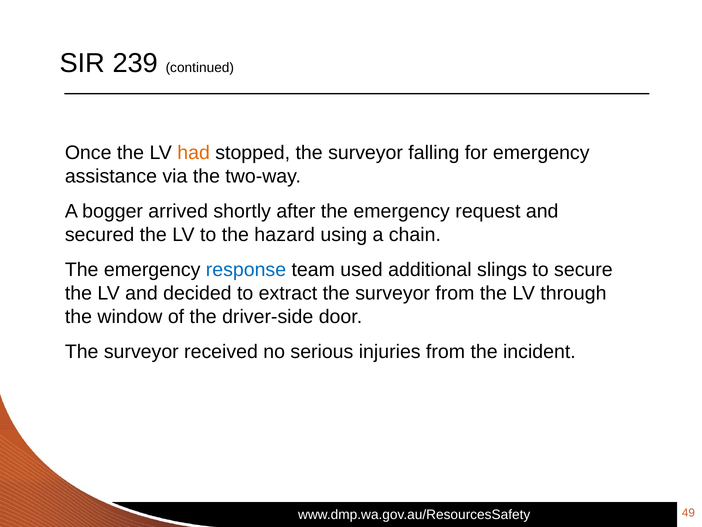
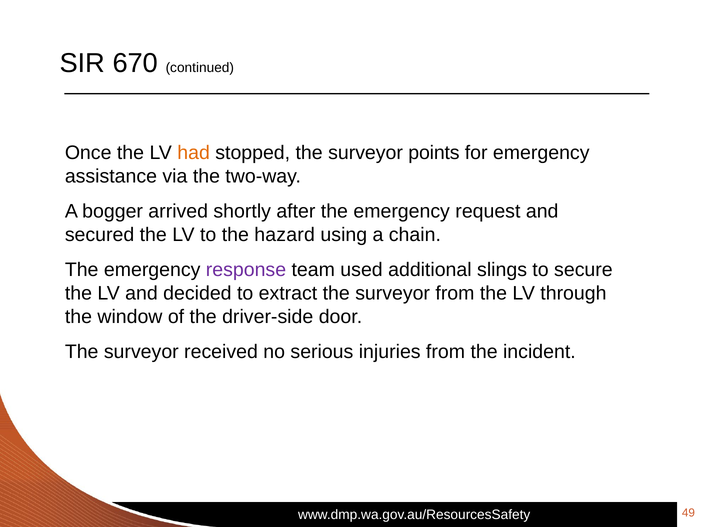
239: 239 -> 670 (135, 63)
falling: falling -> points (434, 153)
response colour: blue -> purple (246, 270)
